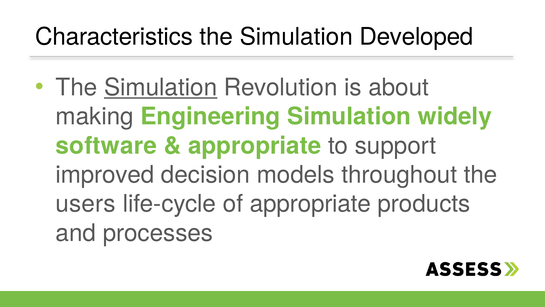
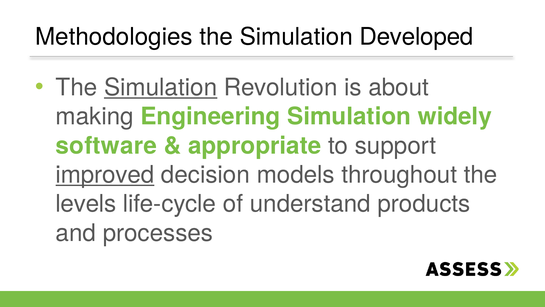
Characteristics: Characteristics -> Methodologies (114, 37)
improved underline: none -> present (105, 175)
users: users -> levels (86, 204)
of appropriate: appropriate -> understand (310, 204)
